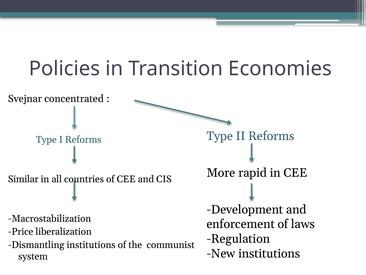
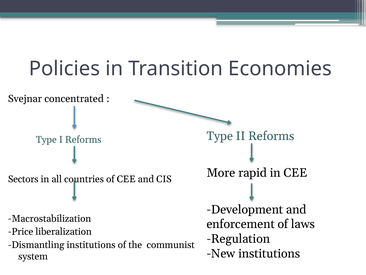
Similar: Similar -> Sectors (23, 179)
